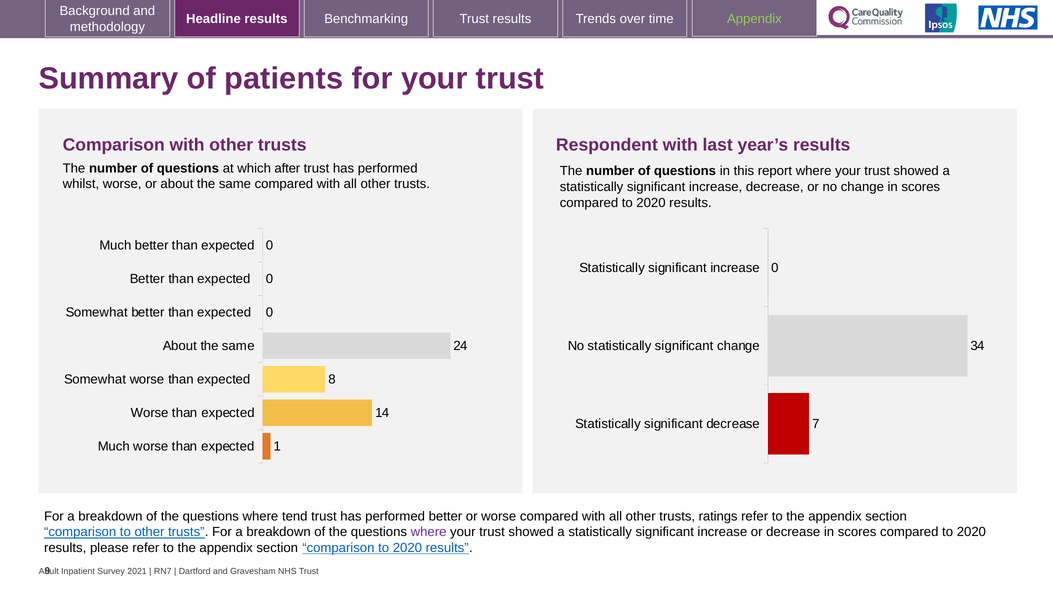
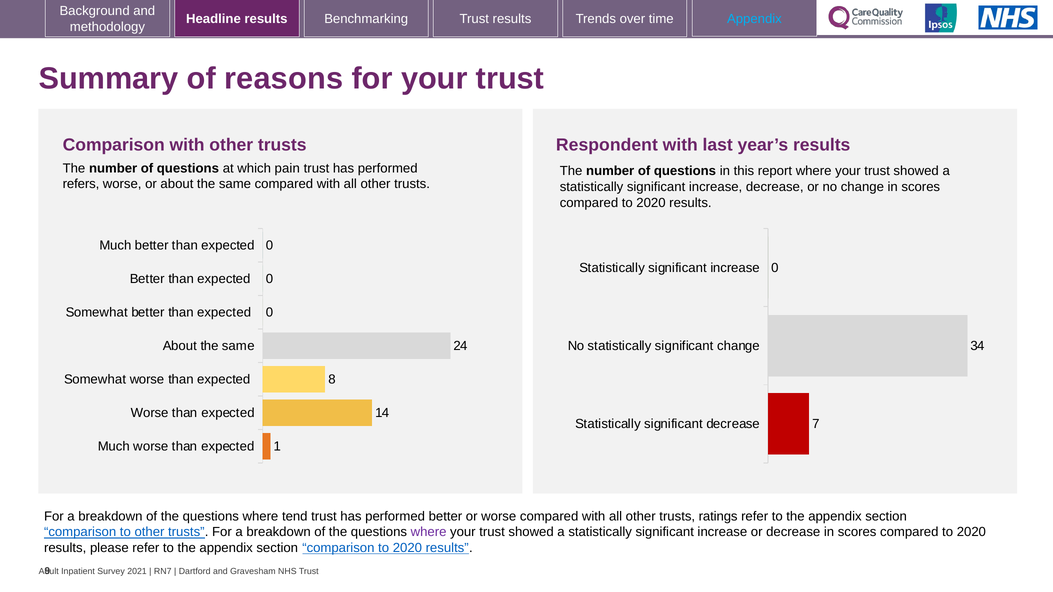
Appendix colour: light green -> light blue (754, 19)
patients: patients -> reasons (284, 79)
after: after -> pain (287, 168)
whilst: whilst -> refers (81, 184)
